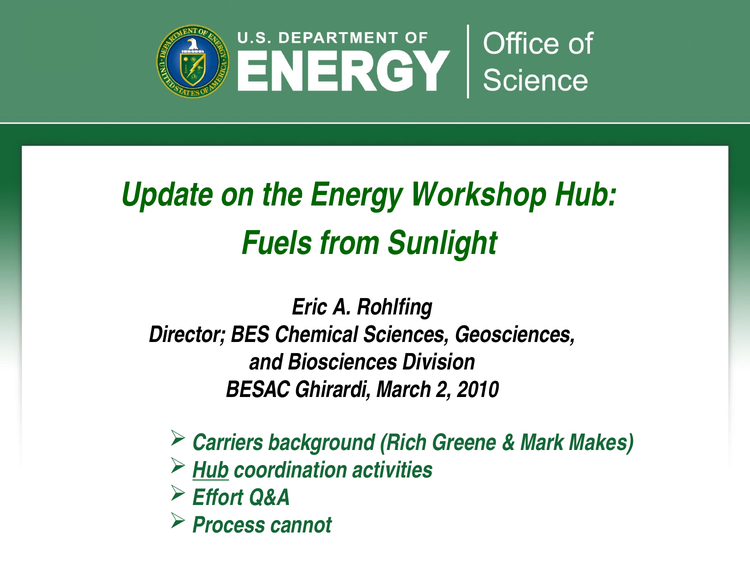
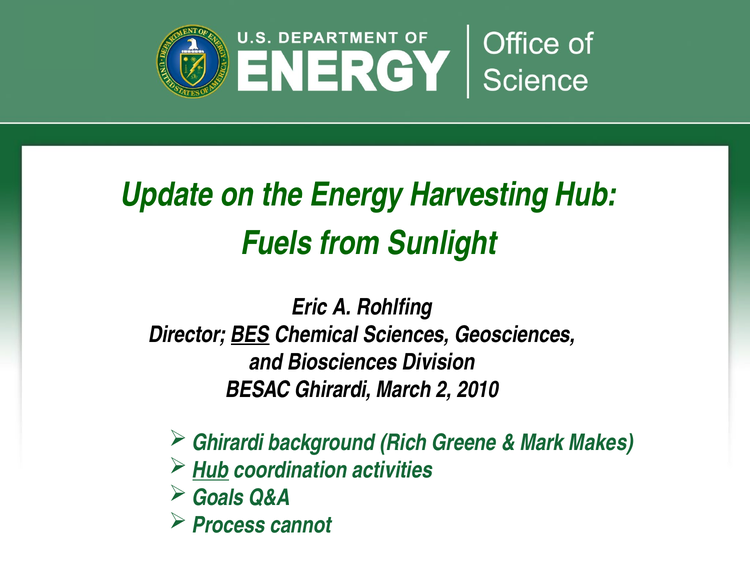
Workshop: Workshop -> Harvesting (479, 195)
BES underline: none -> present (250, 335)
Carriers: Carriers -> Ghirardi (228, 443)
Effort: Effort -> Goals (218, 498)
